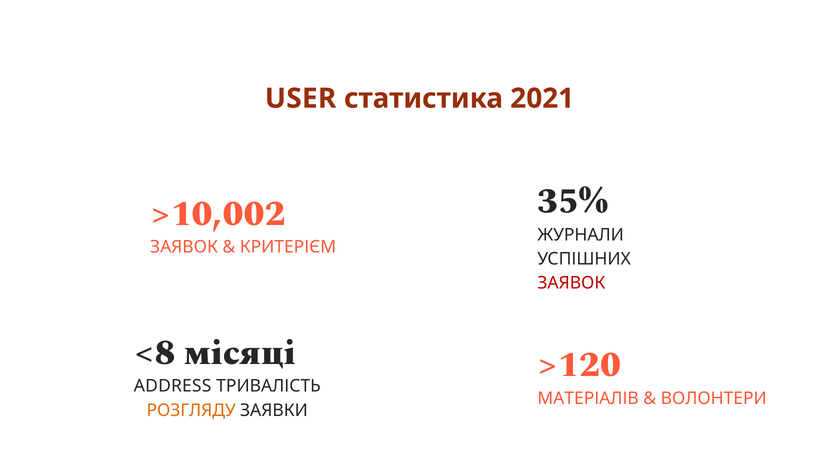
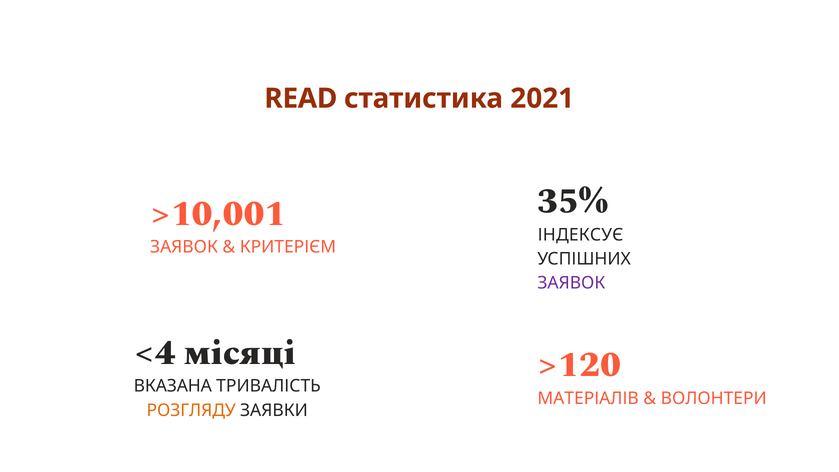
USER: USER -> READ (301, 98)
>10,002: >10,002 -> >10,001 (218, 214)
ЖУРНАЛИ: ЖУРНАЛИ -> ІНДЕКСУЄ (581, 235)
ЗАЯВОК colour: red -> purple (571, 283)
<8: <8 -> <4 (155, 353)
ADDRESS: ADDRESS -> ВКАЗАНА (173, 386)
